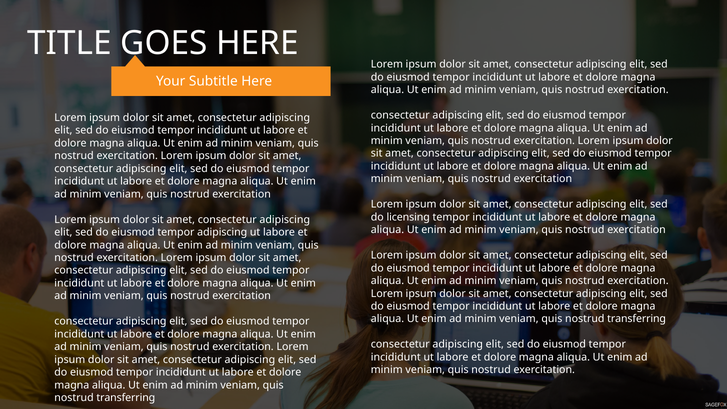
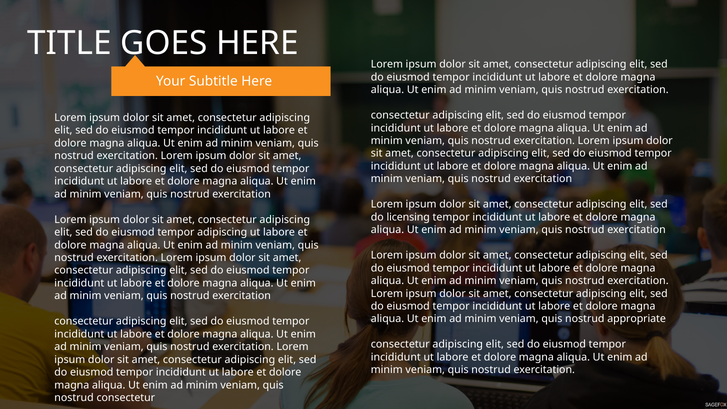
transferring: transferring -> appropriate (637, 319)
transferring: transferring -> consectetur (126, 398)
